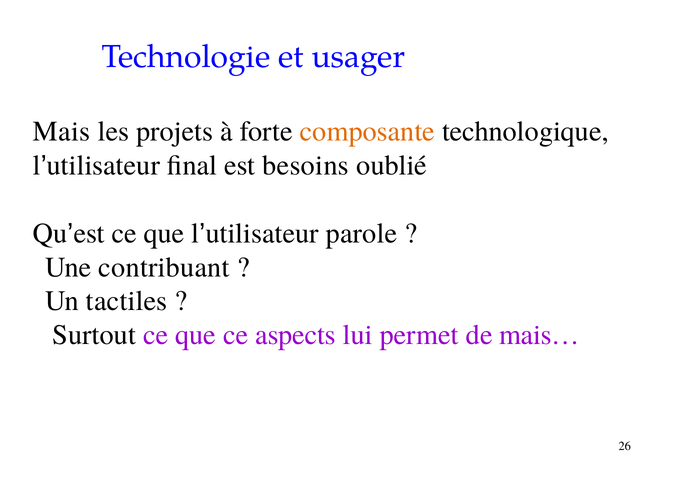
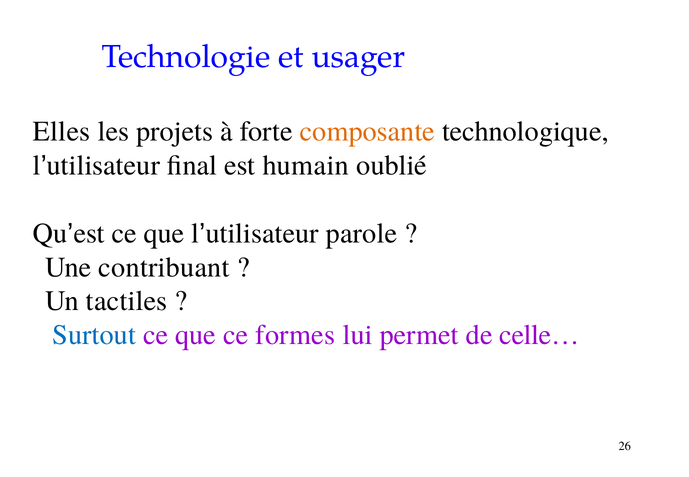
Mais: Mais -> Elles (62, 131)
besoins: besoins -> humain (306, 165)
Surtout colour: black -> blue (94, 335)
aspects: aspects -> formes (295, 335)
mais…: mais… -> celle… (539, 335)
